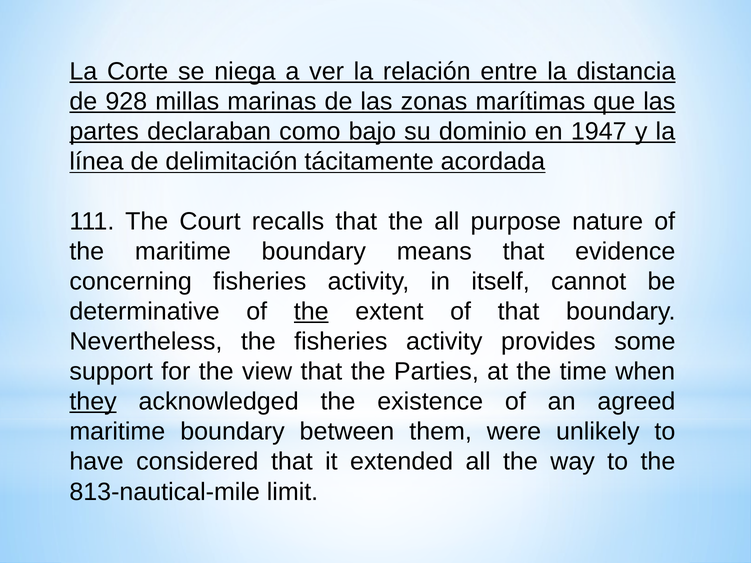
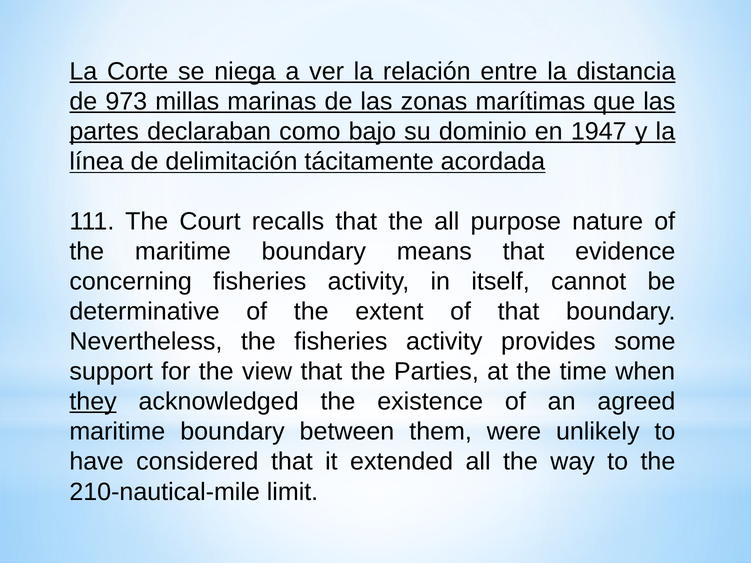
928: 928 -> 973 (126, 101)
the underline: present -> none (311, 312)
813-nautical-mile: 813-nautical-mile -> 210-nautical-mile (165, 492)
